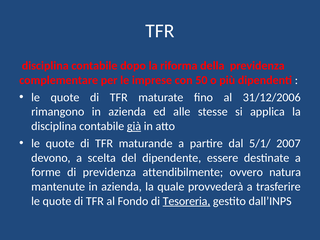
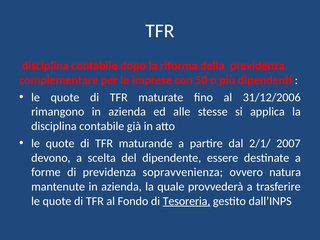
già underline: present -> none (134, 126)
5/1/: 5/1/ -> 2/1/ (260, 143)
attendibilmente: attendibilmente -> sopravvenienza (183, 172)
